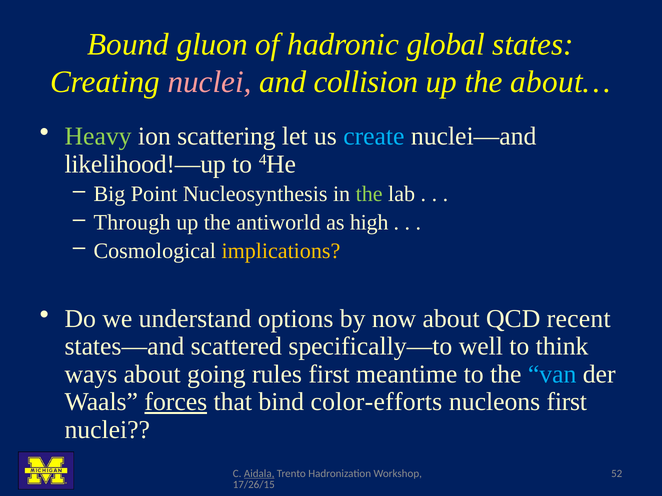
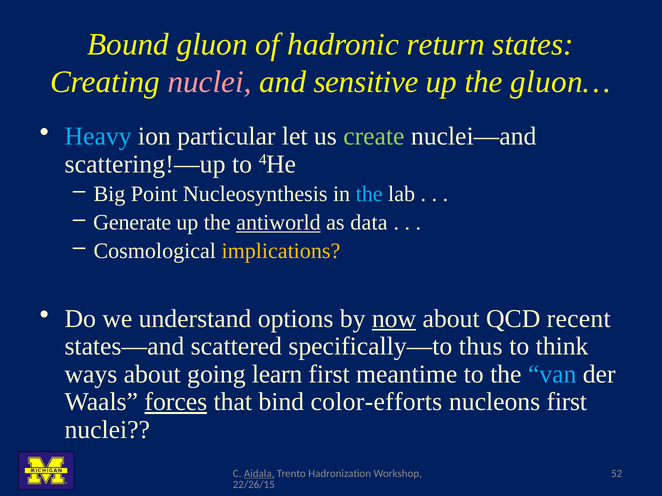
global: global -> return (446, 45)
collision: collision -> sensitive (366, 82)
about…: about… -> gluon… (561, 82)
Heavy colour: light green -> light blue (98, 136)
scattering: scattering -> particular (226, 136)
create colour: light blue -> light green (374, 136)
likelihood!—up: likelihood!—up -> scattering!—up (145, 164)
the colour: light green -> light blue (369, 194)
Through: Through -> Generate (132, 223)
antiworld underline: none -> present (278, 223)
high: high -> data (369, 223)
now underline: none -> present (394, 319)
well: well -> thus (481, 347)
rules: rules -> learn (277, 375)
17/26/15: 17/26/15 -> 22/26/15 (254, 485)
